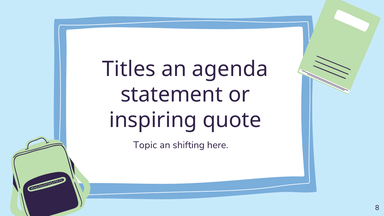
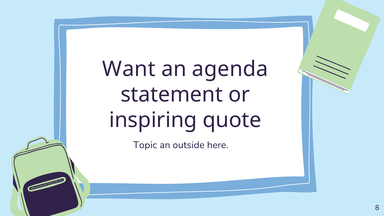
Titles: Titles -> Want (129, 69)
shifting: shifting -> outside (189, 145)
